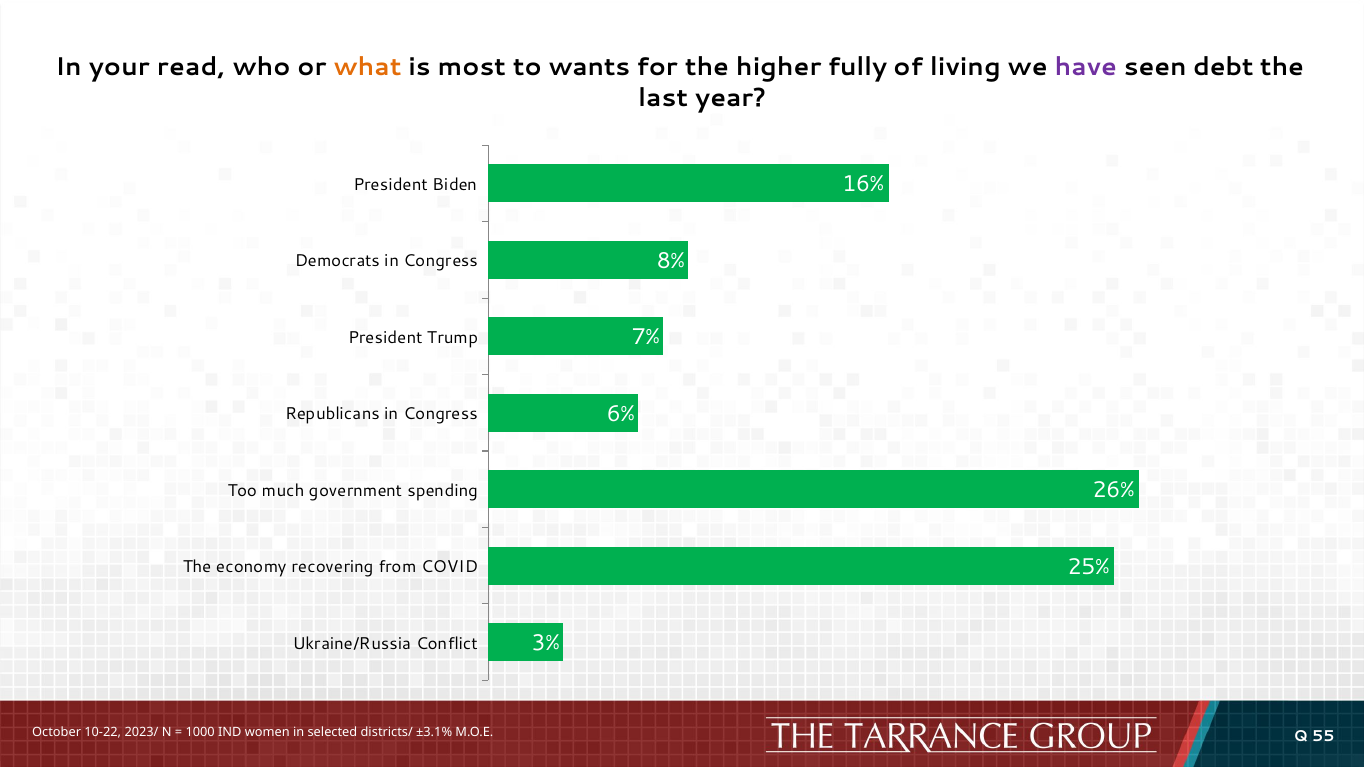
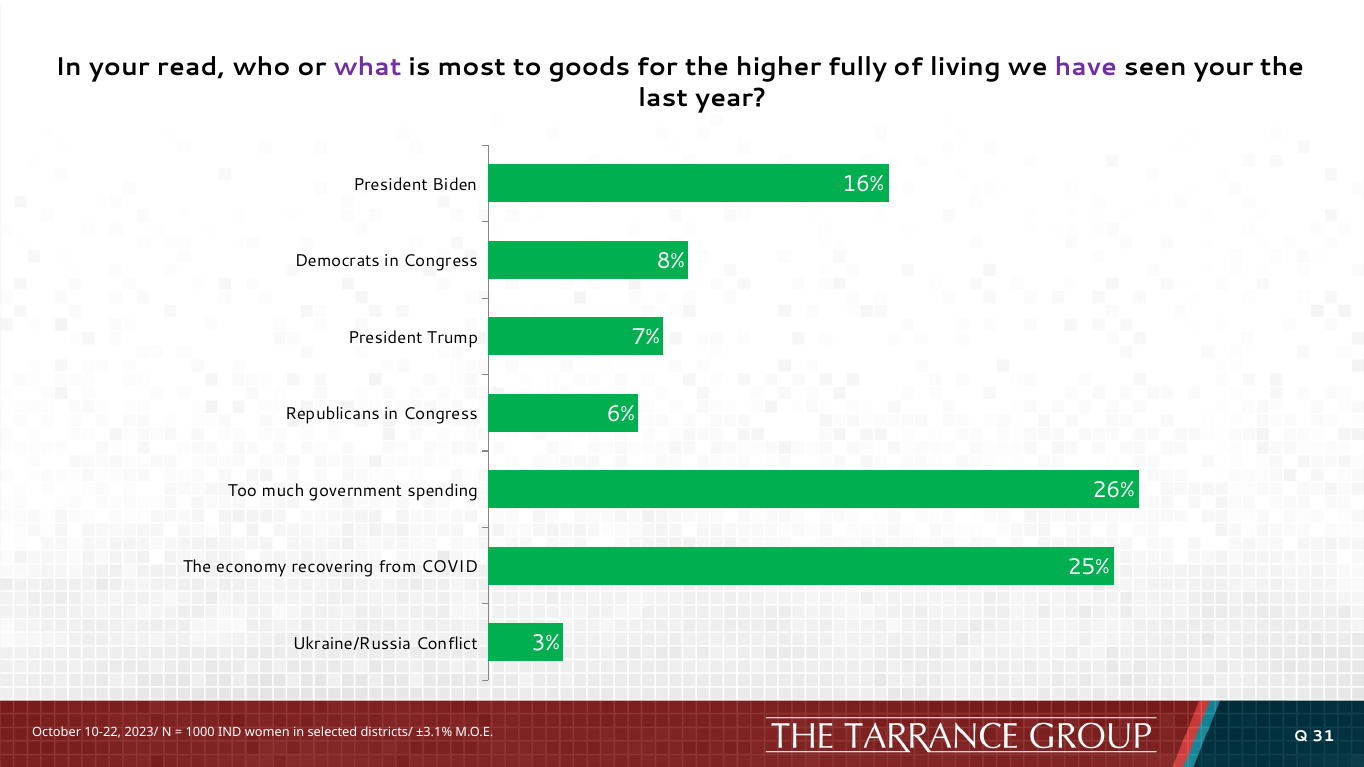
what colour: orange -> purple (368, 67)
wants: wants -> goods (589, 67)
seen debt: debt -> your (1223, 67)
55: 55 -> 31 (1323, 737)
